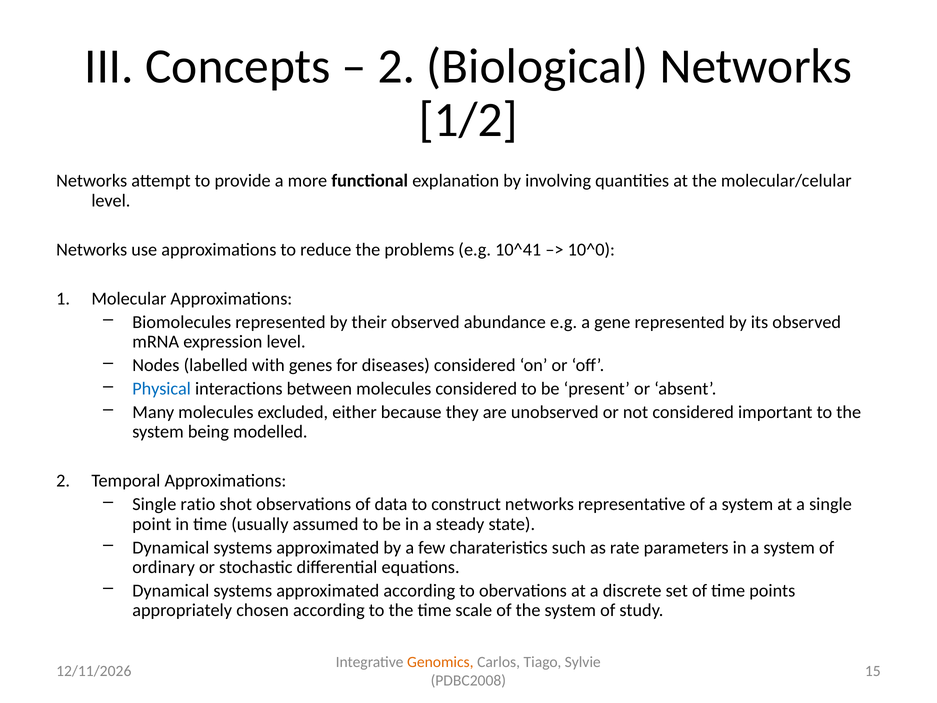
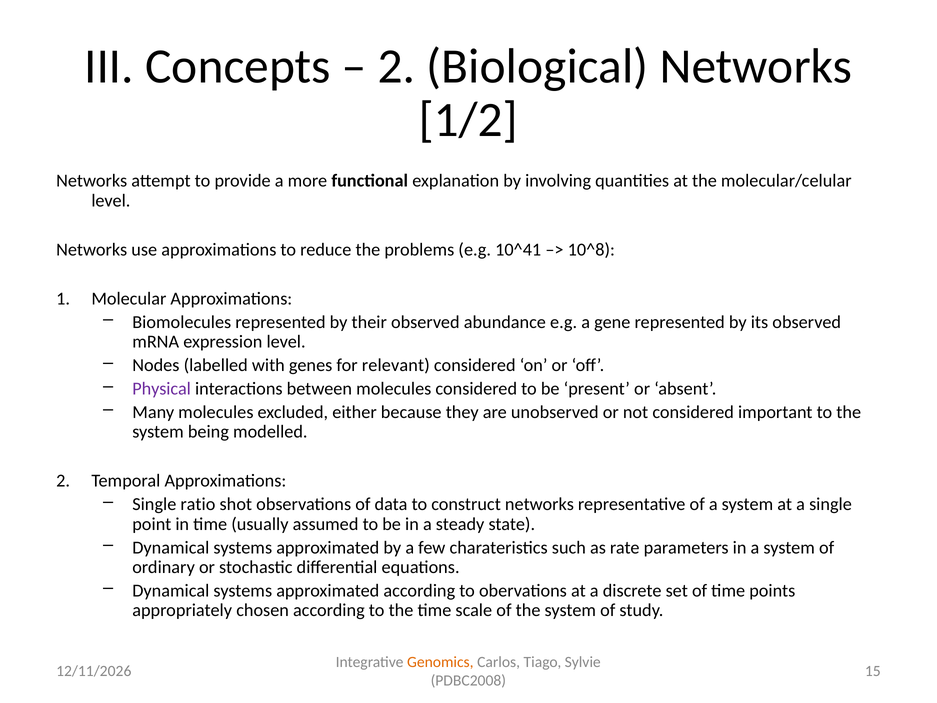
10^0: 10^0 -> 10^8 (591, 250)
diseases: diseases -> relevant (396, 365)
Physical colour: blue -> purple (162, 389)
